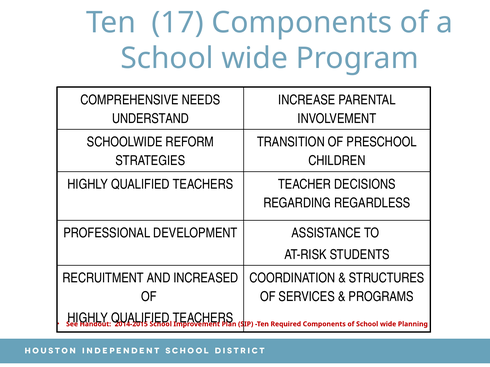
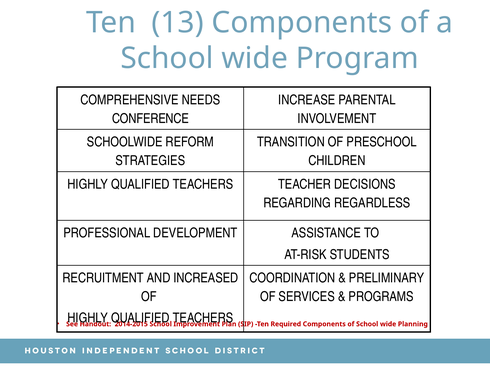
17: 17 -> 13 (178, 23)
UNDERSTAND: UNDERSTAND -> CONFERENCE (150, 119)
STRUCTURES: STRUCTURES -> PRELIMINARY (387, 278)
